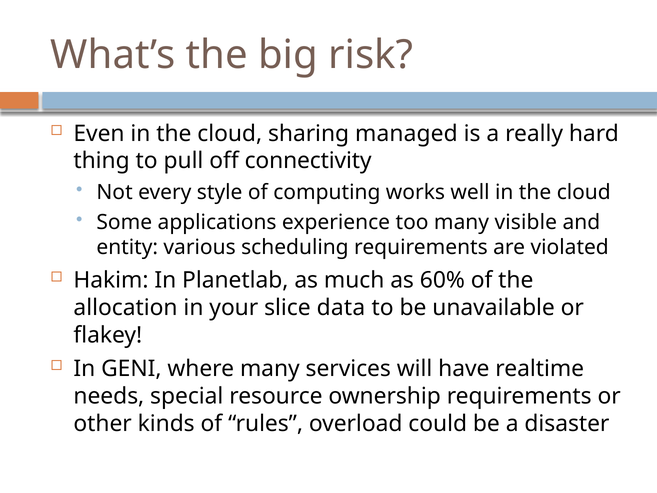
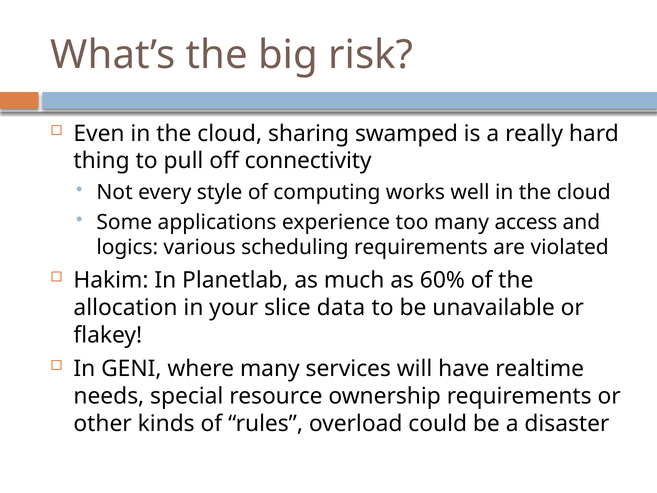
managed: managed -> swamped (407, 133)
visible: visible -> access (526, 222)
entity: entity -> logics (127, 247)
